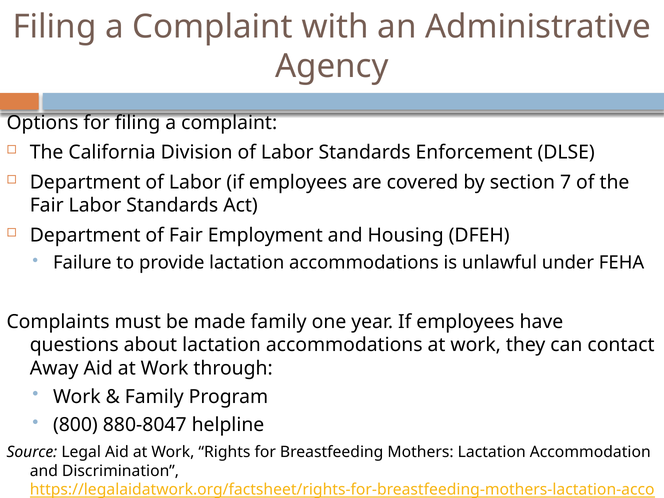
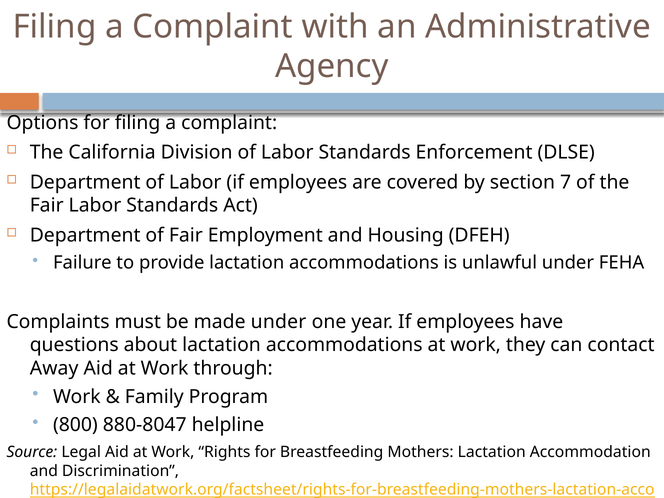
made family: family -> under (279, 322)
